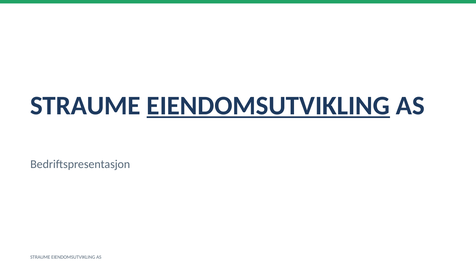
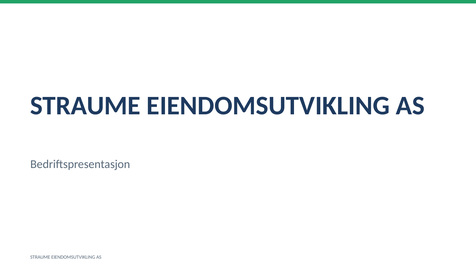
EIENDOMSUTVIKLING underline: present -> none (268, 106)
